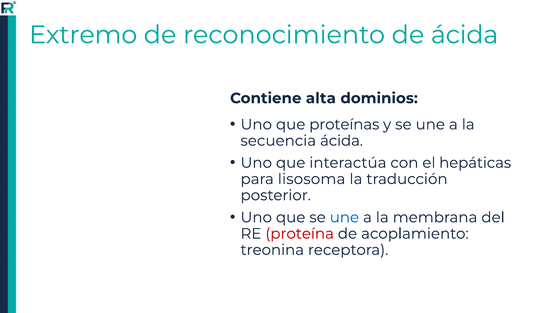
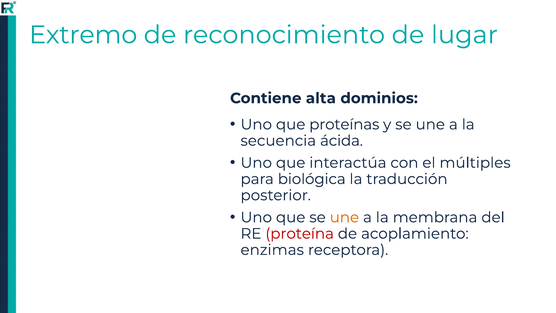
de ácida: ácida -> lugar (464, 35)
hepáticas: hepáticas -> múltiples (475, 163)
lisosoma: lisosoma -> biológica (312, 179)
une colour: blue -> orange (344, 217)
treonina: treonina -> enzimas (272, 250)
